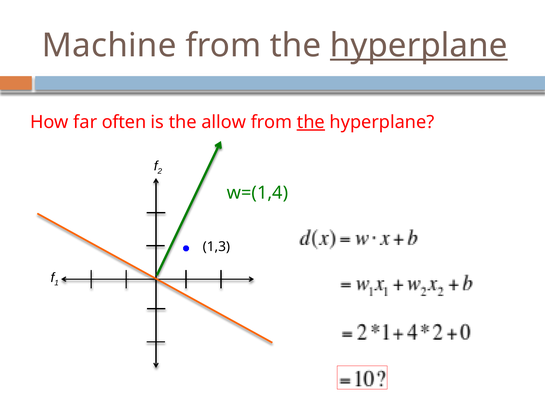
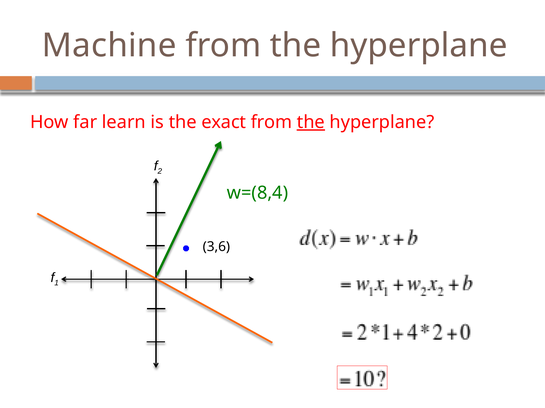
hyperplane underline: present -> none (419, 45)
often: often -> learn (124, 122)
allow: allow -> exact (224, 122)
w=(1,4: w=(1,4 -> w=(8,4 (258, 193)
1,3: 1,3 -> 3,6 (216, 247)
